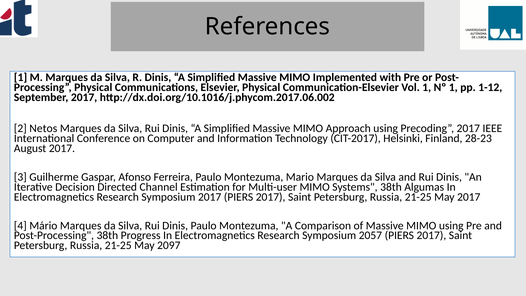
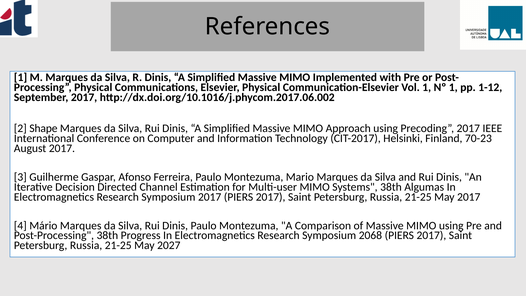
Netos: Netos -> Shape (43, 128)
28-23: 28-23 -> 70-23 (478, 138)
2057: 2057 -> 2068 (370, 235)
2097: 2097 -> 2027 (169, 245)
